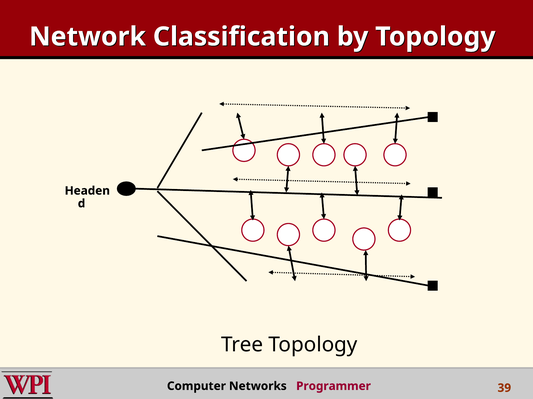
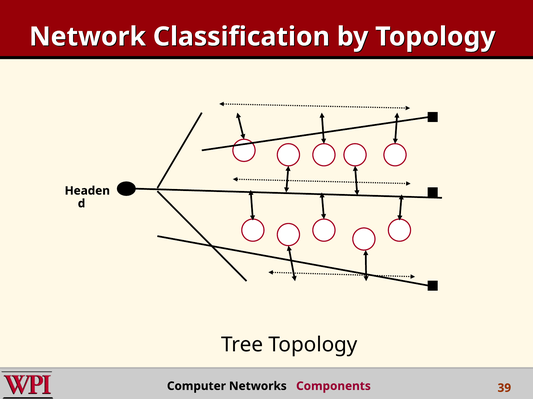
Programmer: Programmer -> Components (333, 387)
